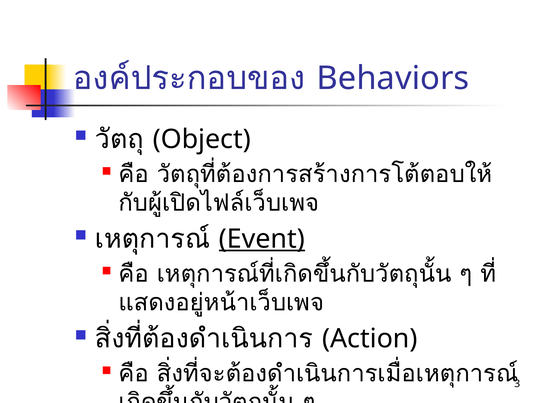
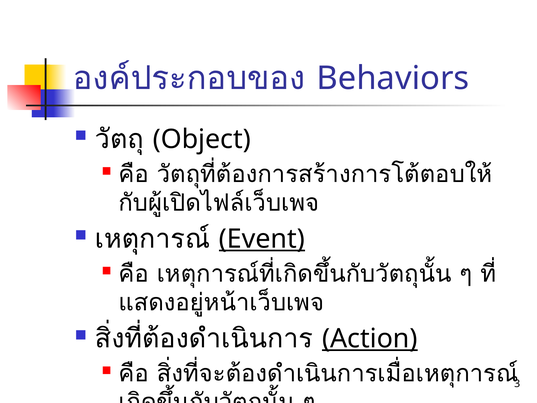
Action underline: none -> present (370, 338)
